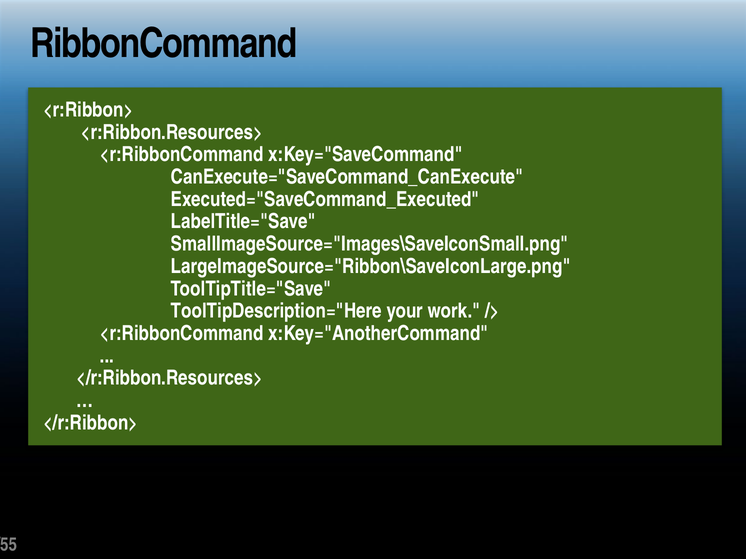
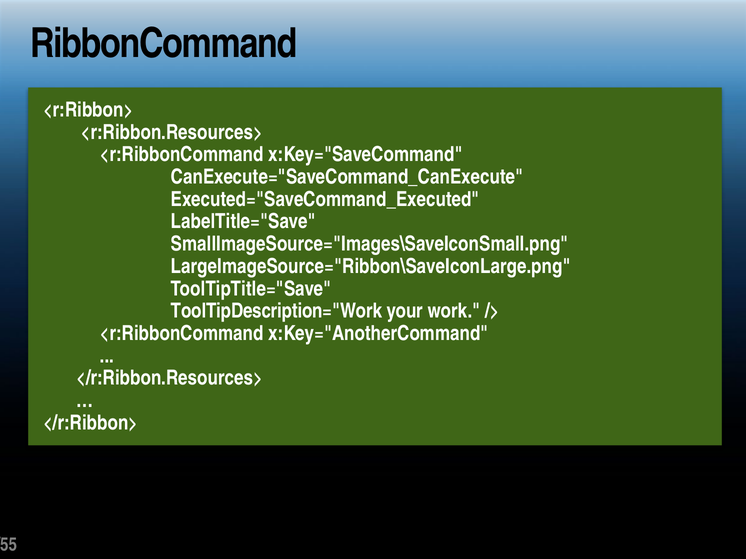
ToolTipDescription="Here: ToolTipDescription="Here -> ToolTipDescription="Work (277, 311)
